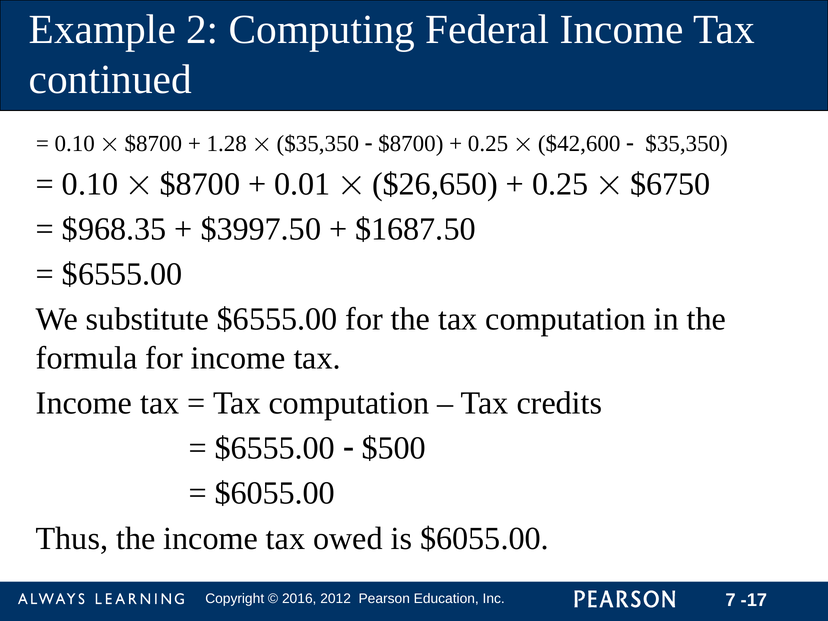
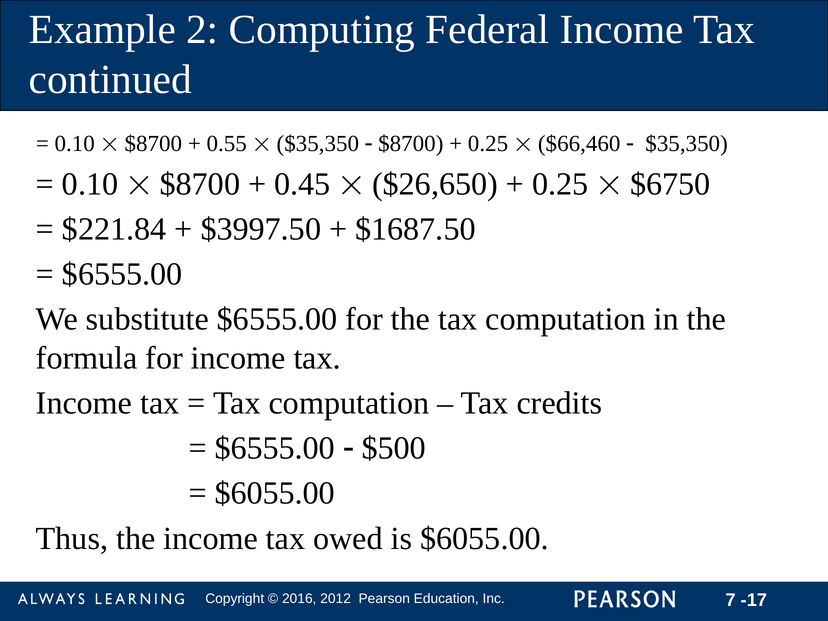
1.28: 1.28 -> 0.55 (227, 144)
$42,600: $42,600 -> $66,460 (579, 144)
0.01: 0.01 -> 0.45 (302, 184)
$968.35: $968.35 -> $221.84 (114, 229)
